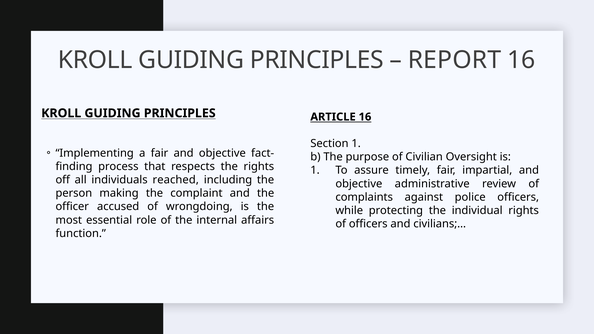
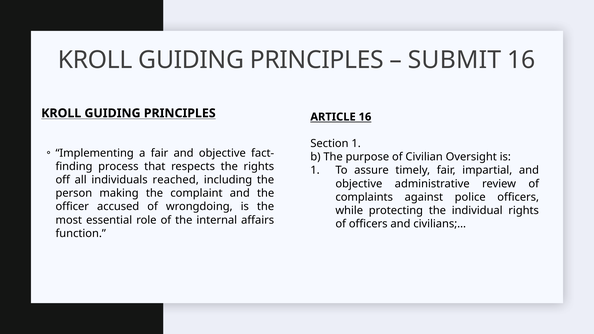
REPORT: REPORT -> SUBMIT (454, 60)
